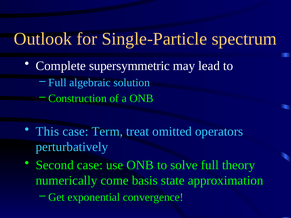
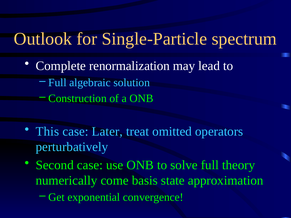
supersymmetric: supersymmetric -> renormalization (129, 66)
Term: Term -> Later (107, 132)
